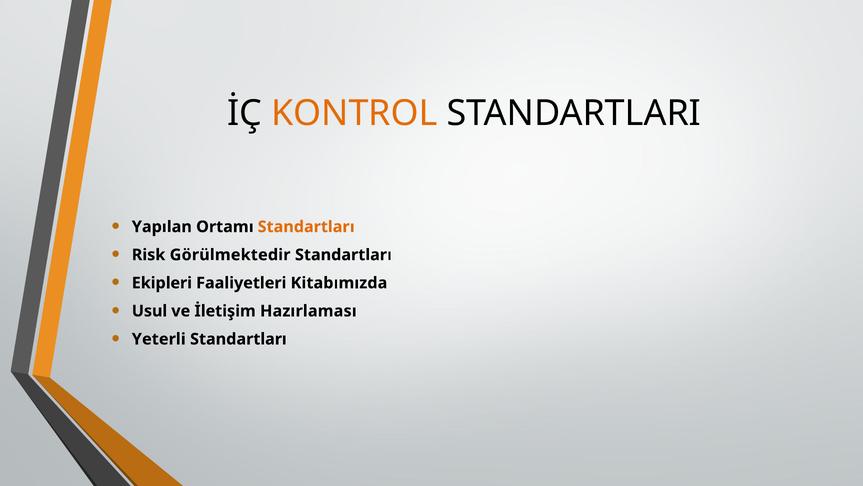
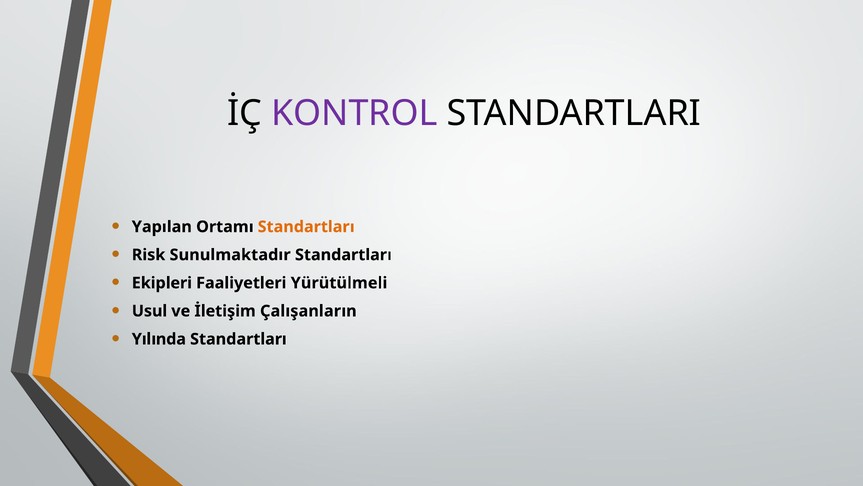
KONTROL colour: orange -> purple (354, 113)
Görülmektedir: Görülmektedir -> Sunulmaktadır (230, 255)
Kitabımızda: Kitabımızda -> Yürütülmeli (339, 283)
Hazırlaması: Hazırlaması -> Çalışanların (308, 311)
Yeterli: Yeterli -> Yılında (159, 339)
